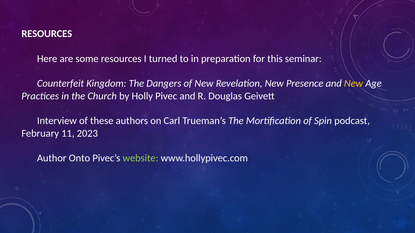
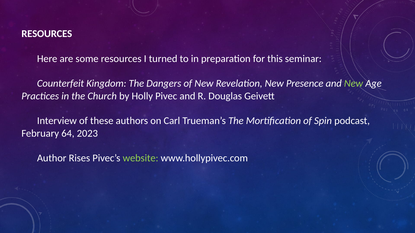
New colour: yellow -> light green (354, 84)
11: 11 -> 64 (68, 133)
Onto: Onto -> Rises (79, 158)
